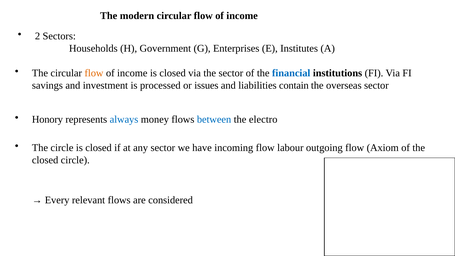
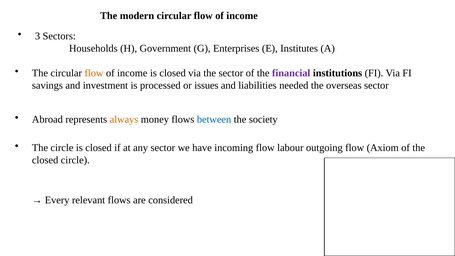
2: 2 -> 3 (38, 36)
financial colour: blue -> purple (291, 73)
contain: contain -> needed (294, 85)
Honory: Honory -> Abroad (47, 119)
always colour: blue -> orange (124, 119)
electro: electro -> society (263, 119)
